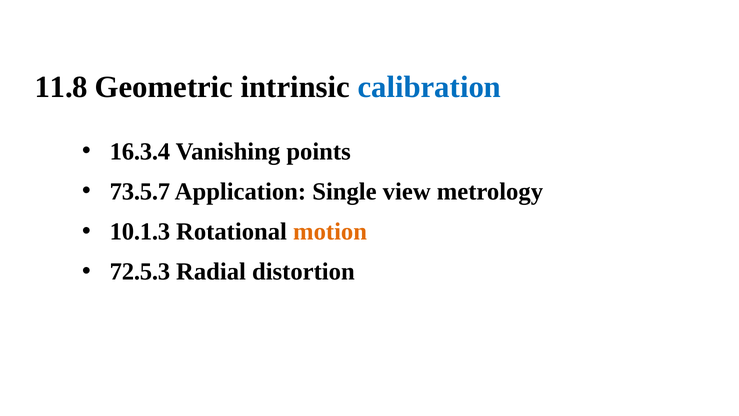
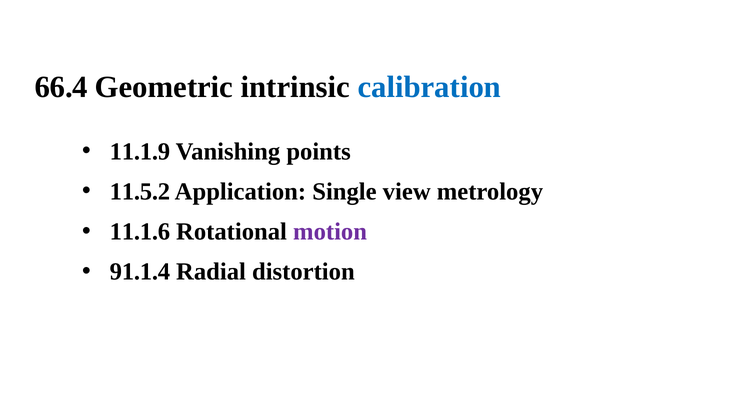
11.8: 11.8 -> 66.4 (61, 87)
16.3.4: 16.3.4 -> 11.1.9 (140, 151)
73.5.7: 73.5.7 -> 11.5.2 (140, 191)
10.1.3: 10.1.3 -> 11.1.6 (140, 231)
motion colour: orange -> purple (330, 231)
72.5.3: 72.5.3 -> 91.1.4 (140, 272)
